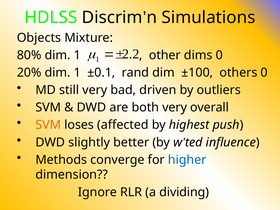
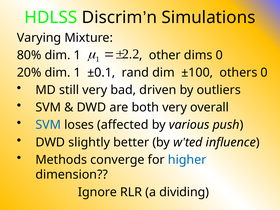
Objects: Objects -> Varying (39, 38)
SVM colour: orange -> blue (48, 125)
highest: highest -> various (189, 125)
